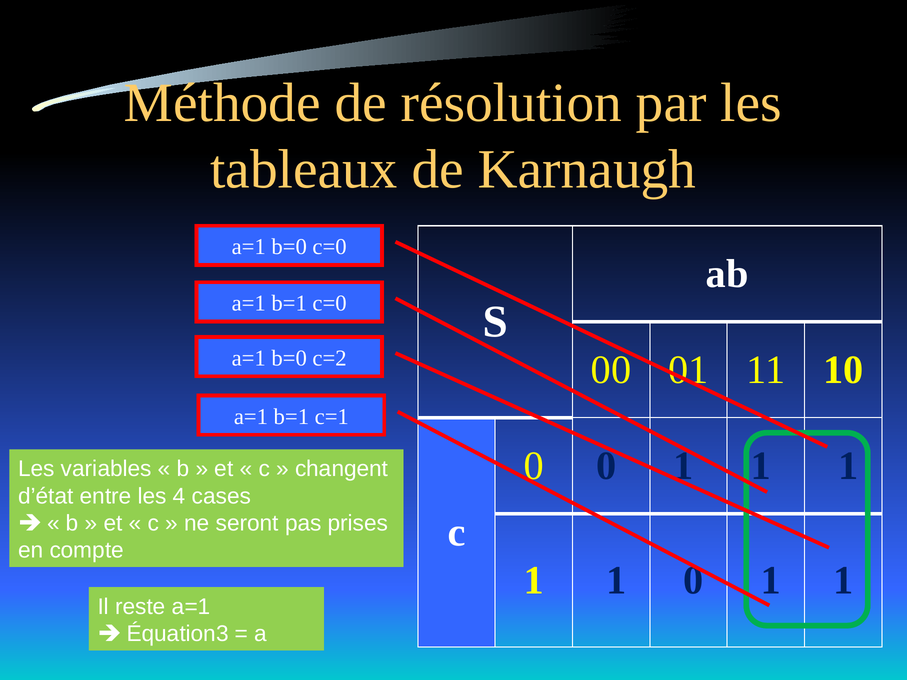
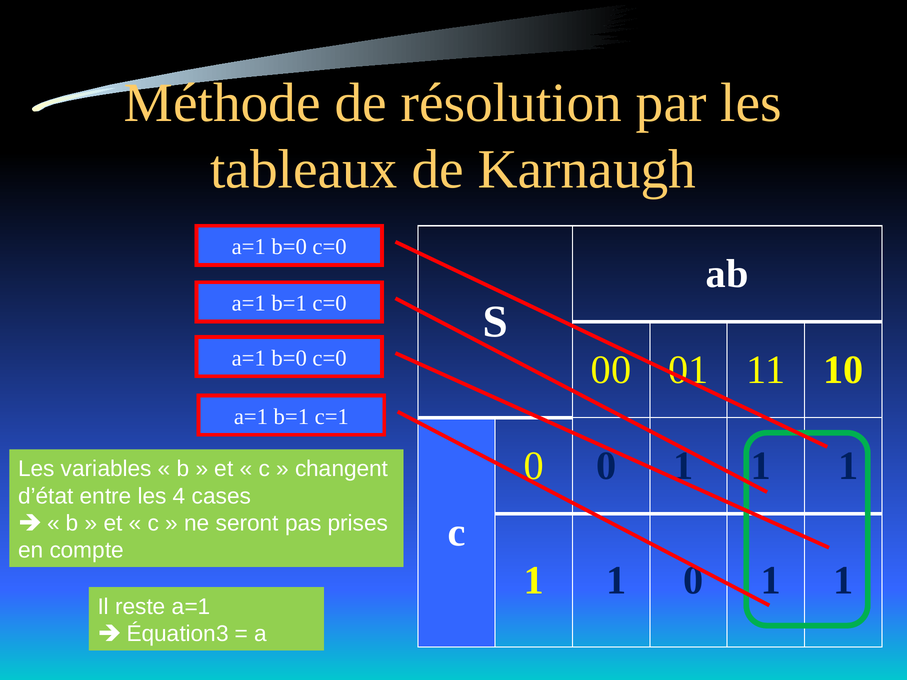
c=2: c=2 -> c=0 (330, 358)
